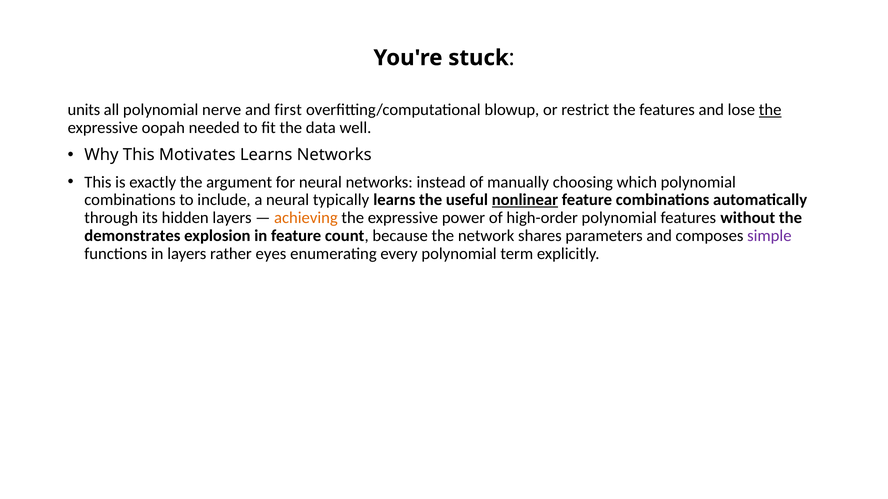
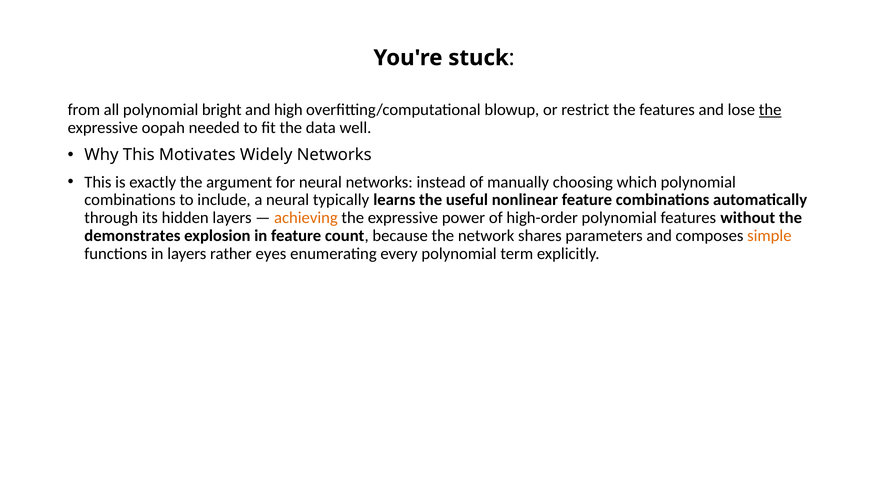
units: units -> from (84, 110)
nerve: nerve -> bright (222, 110)
first: first -> high (288, 110)
Motivates Learns: Learns -> Widely (266, 155)
nonlinear underline: present -> none (525, 200)
simple colour: purple -> orange (769, 236)
